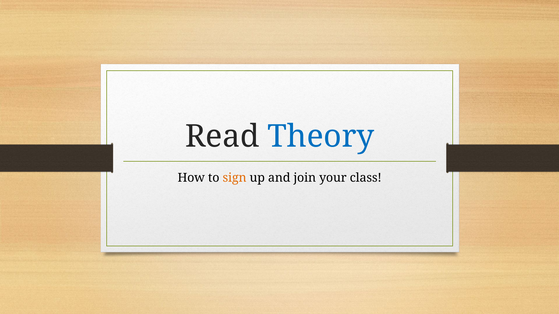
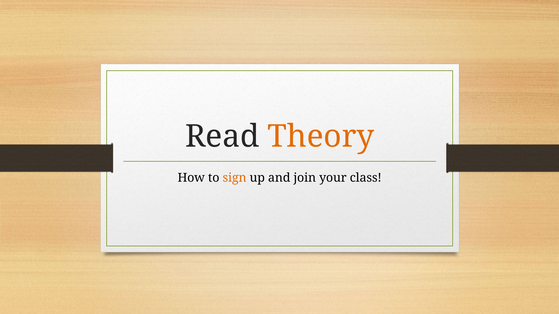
Theory colour: blue -> orange (321, 137)
